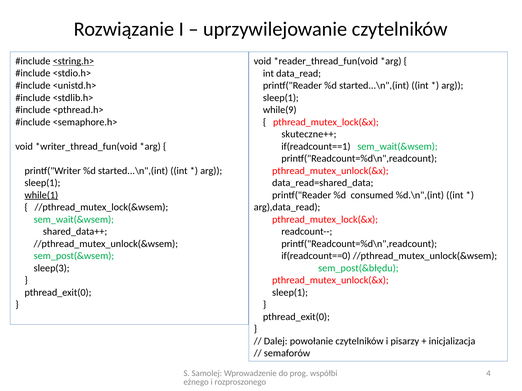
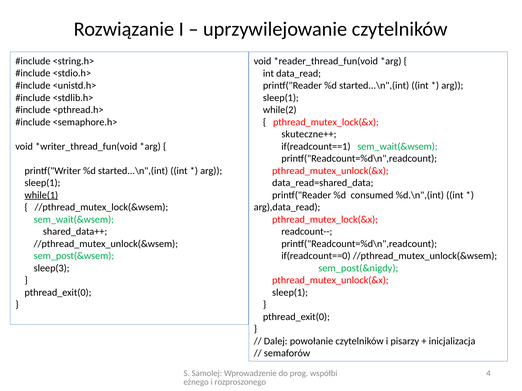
<string.h> underline: present -> none (73, 61)
while(9: while(9 -> while(2 (280, 110)
sem_post(&błędu: sem_post(&błędu -> sem_post(&nigdy (358, 268)
